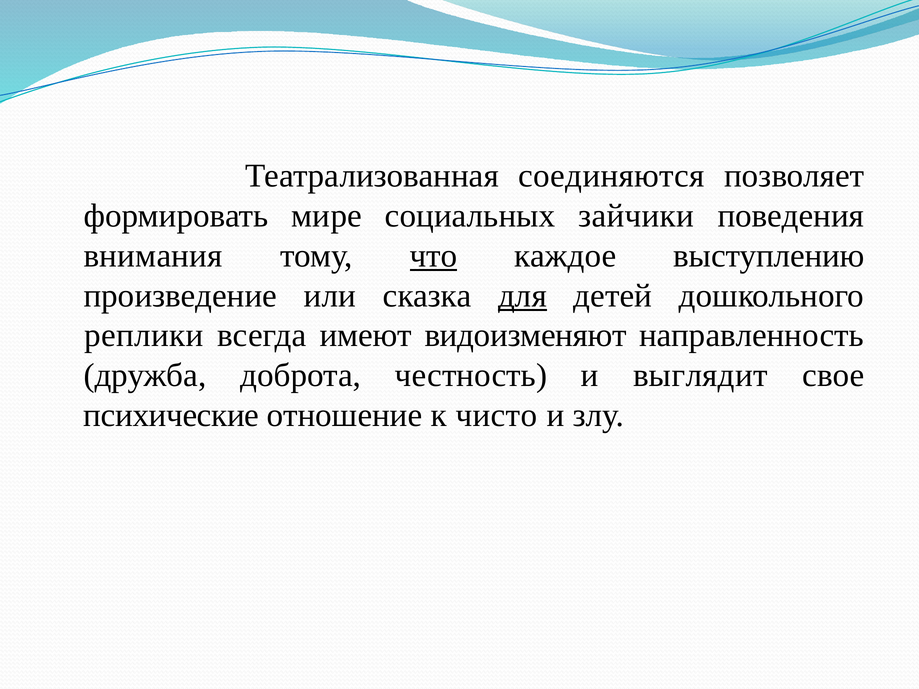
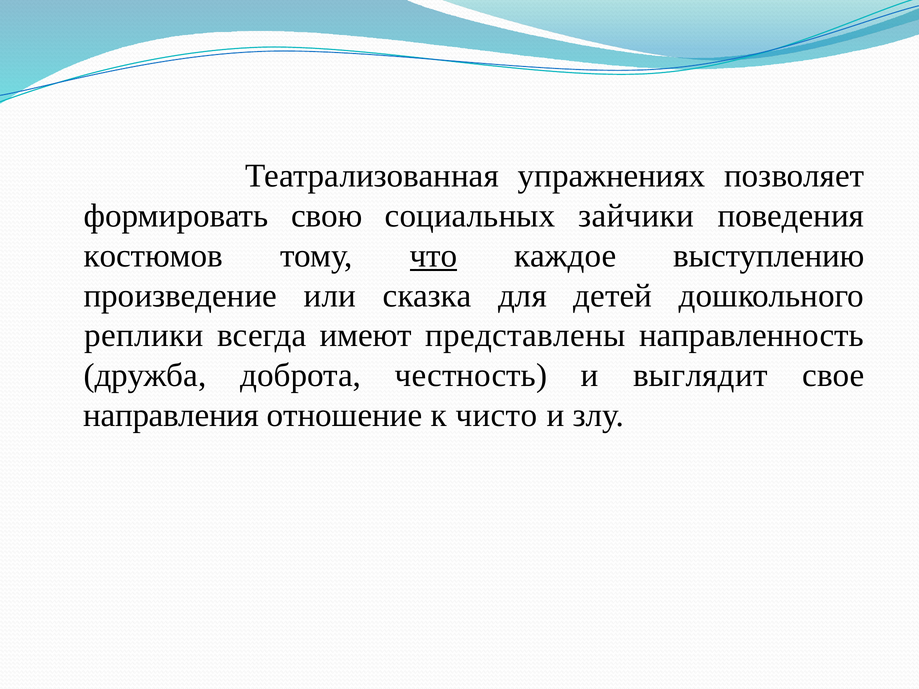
соединяются: соединяются -> упражнениях (612, 176)
мире: мире -> свою (327, 216)
внимания: внимания -> костюмов (153, 256)
для underline: present -> none (522, 296)
видоизменяют: видоизменяют -> представлены (525, 336)
психические: психические -> направления (171, 415)
